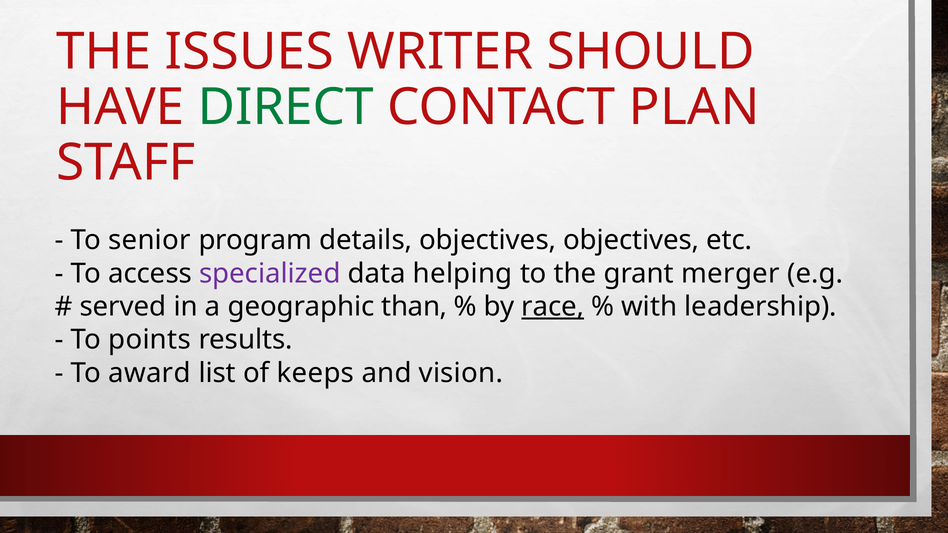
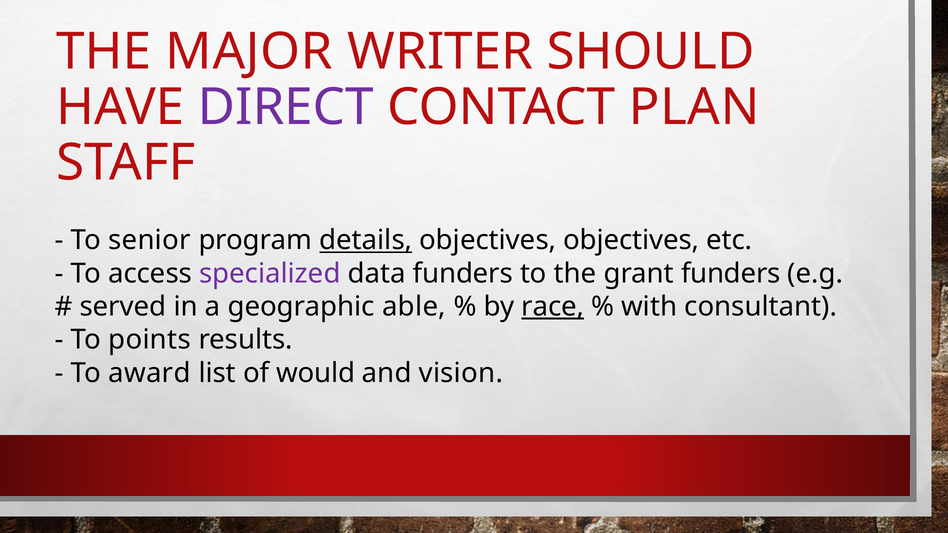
ISSUES: ISSUES -> MAJOR (249, 52)
DIRECT colour: green -> purple (286, 107)
details underline: none -> present (366, 240)
data helping: helping -> funders (463, 274)
grant merger: merger -> funders (731, 274)
than: than -> able (414, 307)
leadership: leadership -> consultant (761, 307)
keeps: keeps -> would (316, 373)
